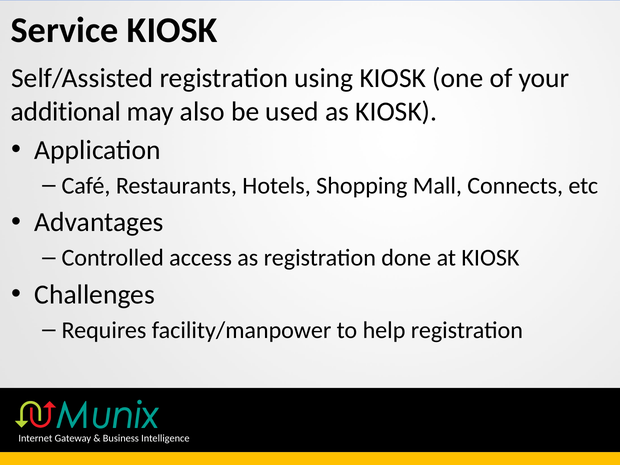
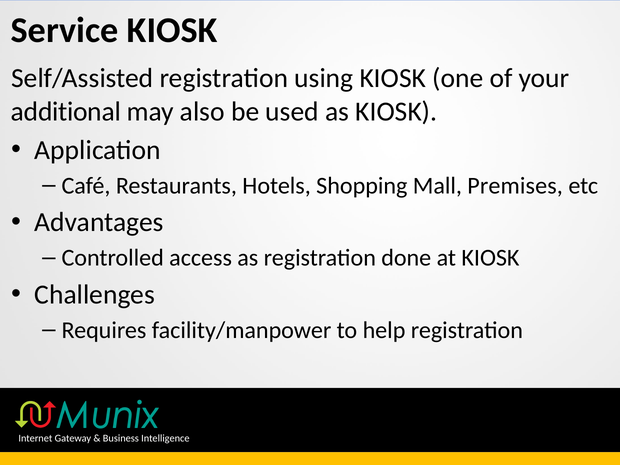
Connects: Connects -> Premises (515, 186)
